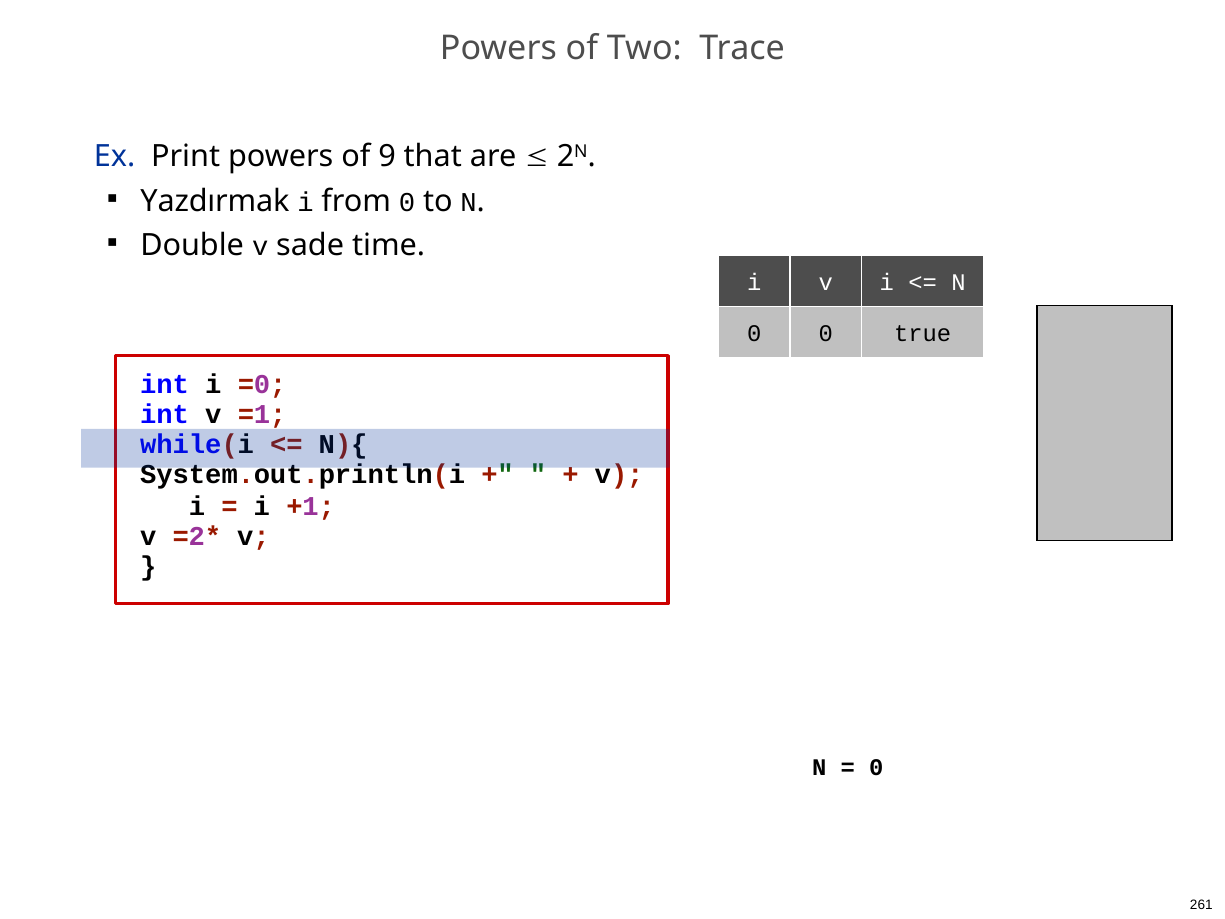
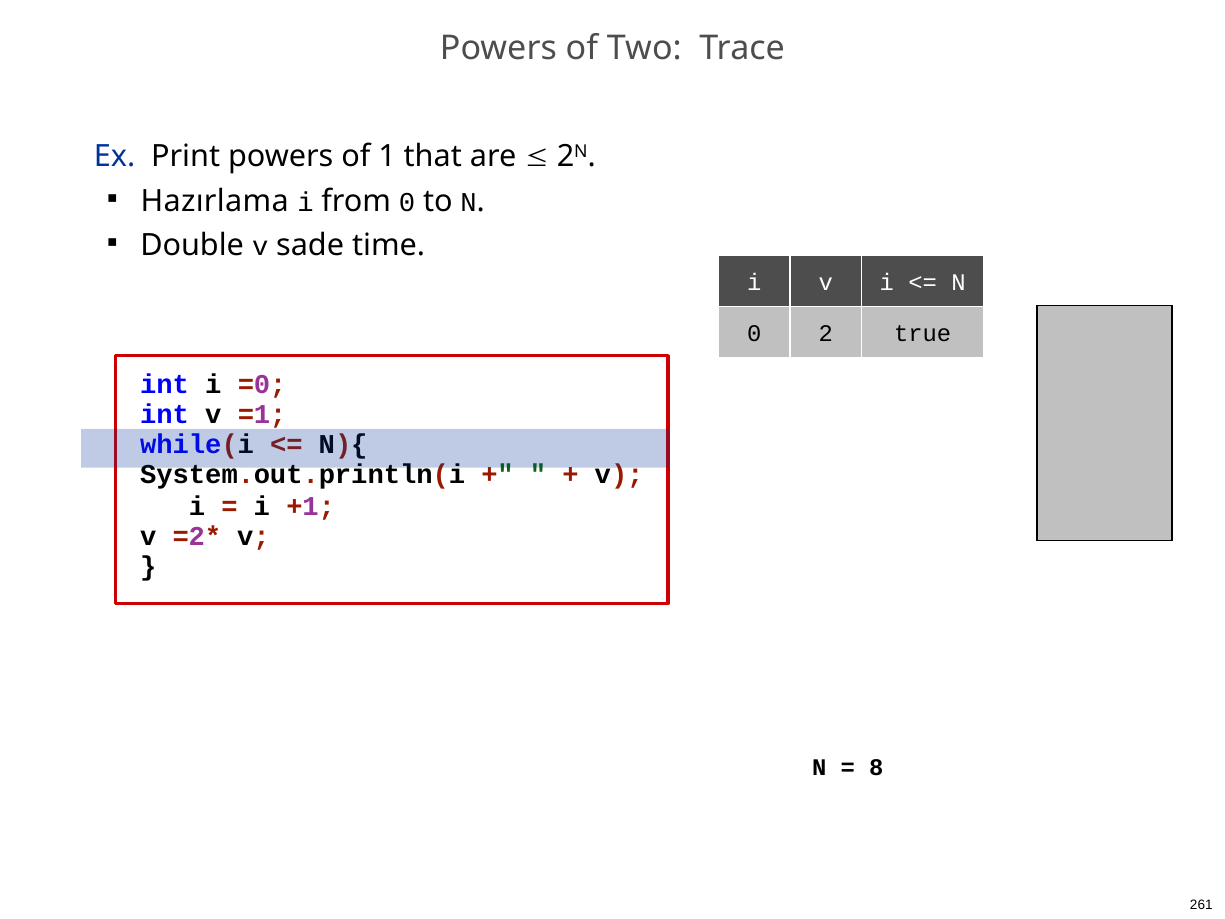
9: 9 -> 1 (387, 157)
Yazdırmak: Yazdırmak -> Hazırlama (215, 201)
0 0: 0 -> 2 (826, 333)
0: 0 -> 8 (876, 767)
